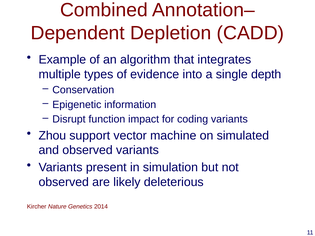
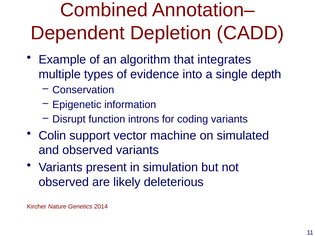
impact: impact -> introns (144, 119)
Zhou: Zhou -> Colin (52, 136)
